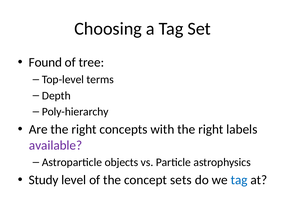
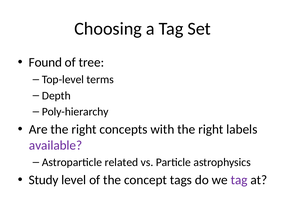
objects: objects -> related (121, 162)
sets: sets -> tags (181, 180)
tag colour: blue -> purple (239, 180)
